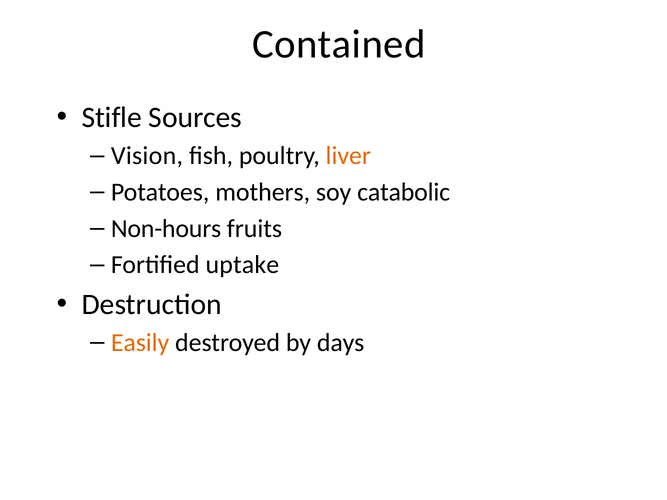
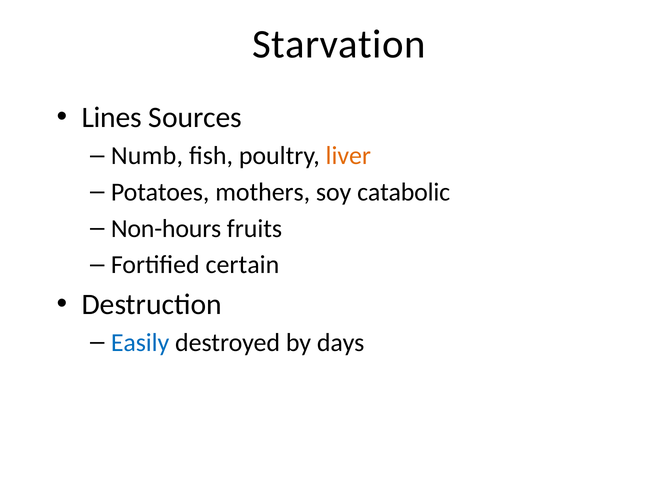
Contained: Contained -> Starvation (339, 45)
Stifle: Stifle -> Lines (112, 118)
Vision: Vision -> Numb (147, 156)
uptake: uptake -> certain (242, 265)
Easily colour: orange -> blue (140, 343)
